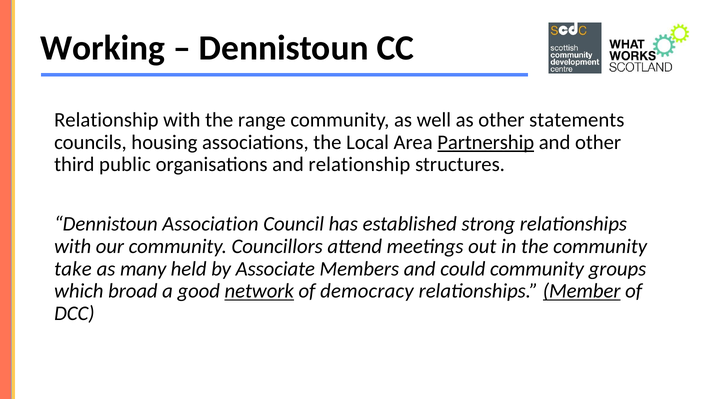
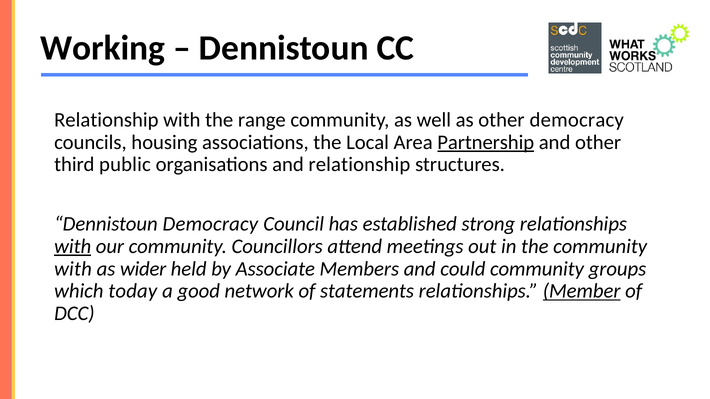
other statements: statements -> democracy (577, 120)
Dennistoun Association: Association -> Democracy (210, 224)
with underline: none -> present (73, 247)
take: take -> with (73, 269)
many: many -> wider (143, 269)
broad: broad -> today (133, 291)
network underline: present -> none (259, 291)
democracy: democracy -> statements (367, 291)
